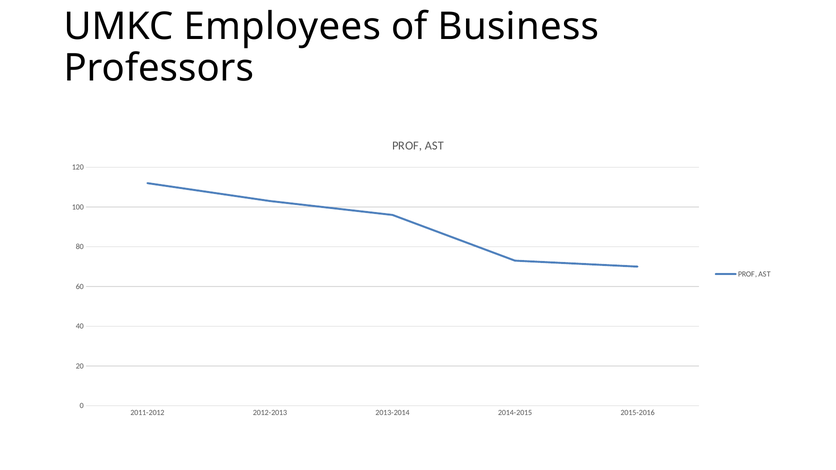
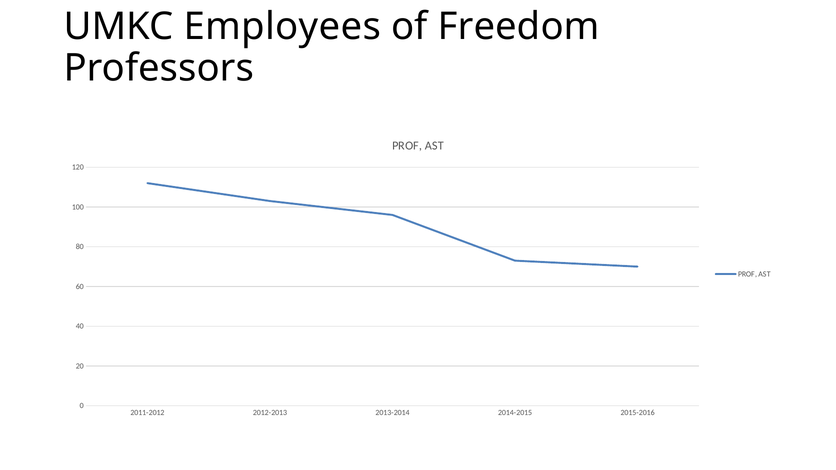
Business: Business -> Freedom (519, 27)
